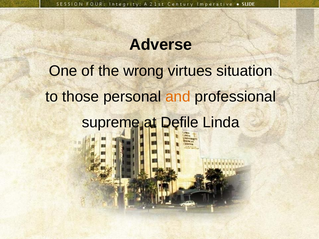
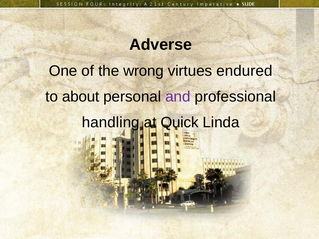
situation: situation -> endured (244, 71)
those: those -> about (81, 97)
and colour: orange -> purple (178, 97)
supreme: supreme -> handling (111, 123)
Defile: Defile -> Quick (180, 123)
